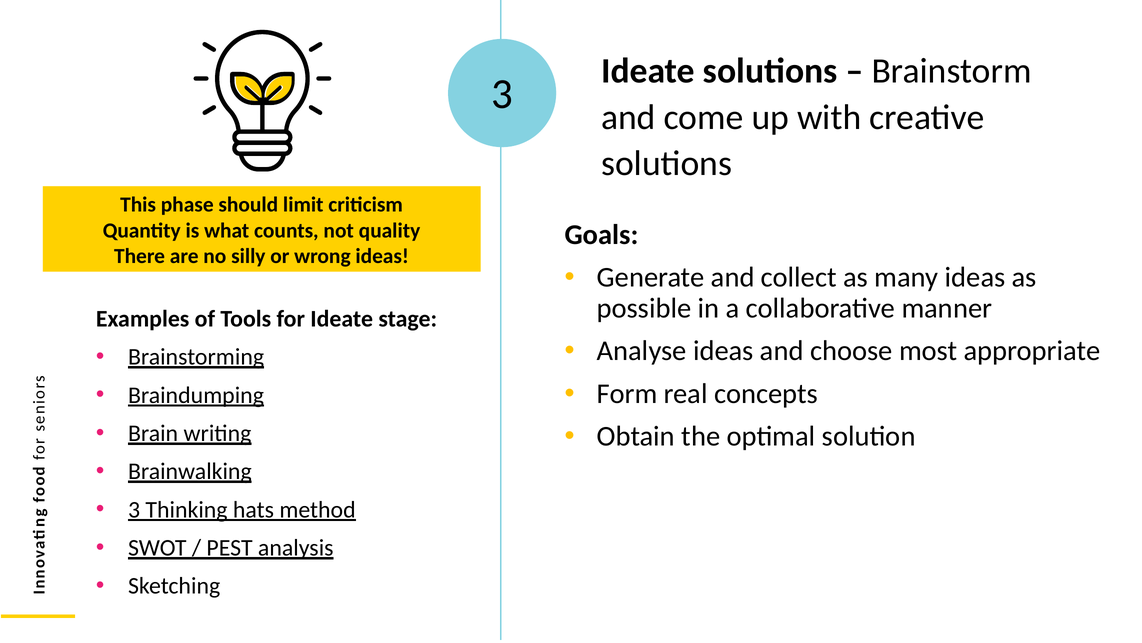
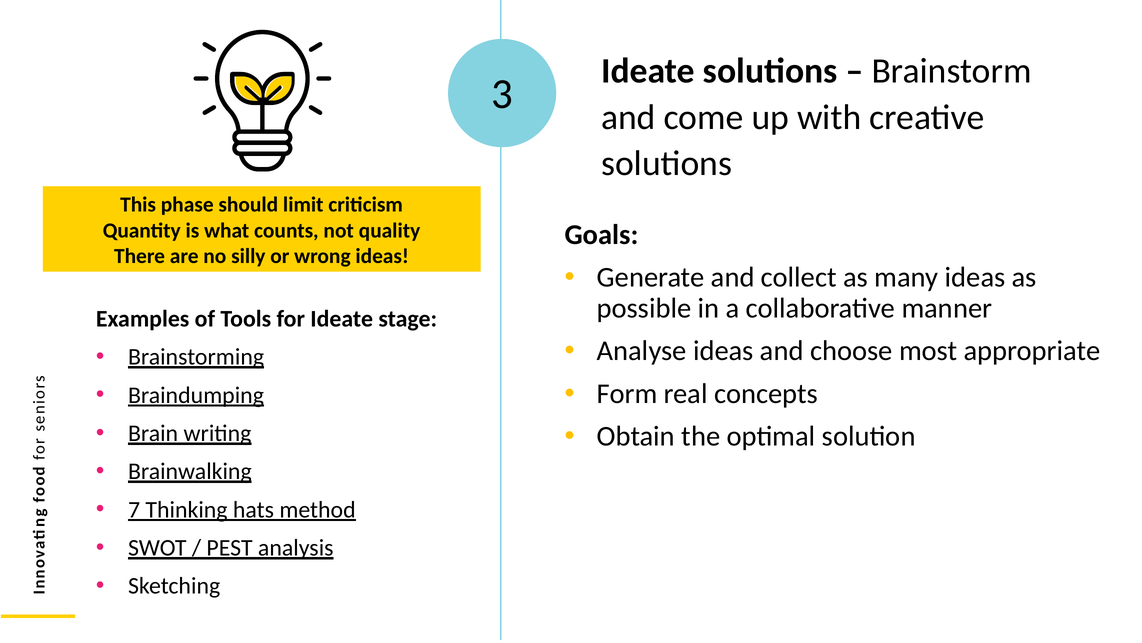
3: 3 -> 7 (134, 509)
